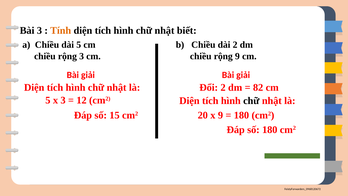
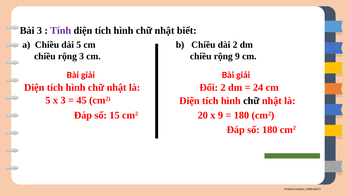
Tính colour: orange -> purple (61, 30)
82: 82 -> 24 (258, 87)
12: 12 -> 45 (82, 100)
